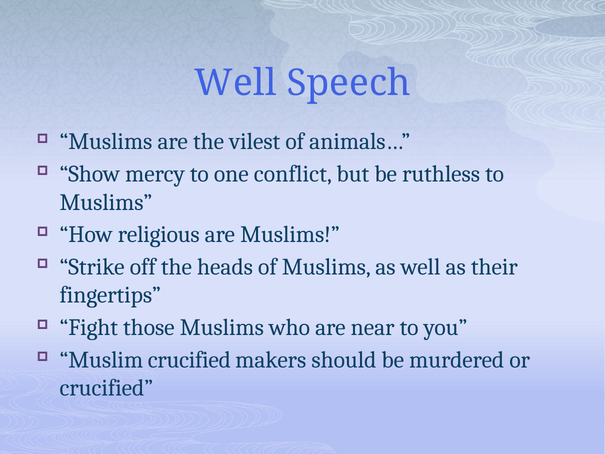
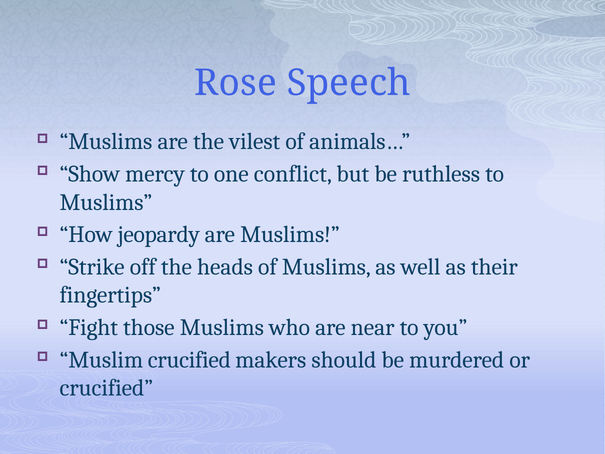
Well: Well -> Rose (235, 83)
religious: religious -> jeopardy (159, 234)
